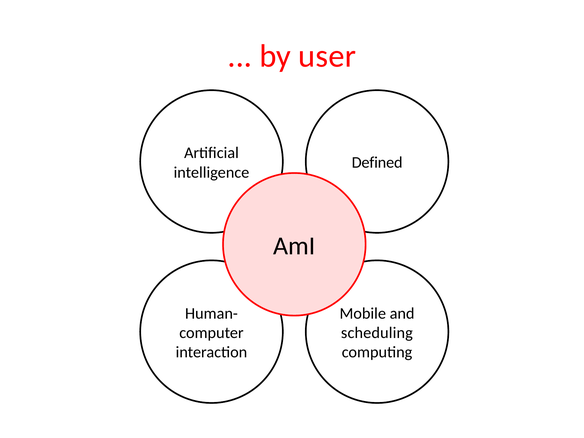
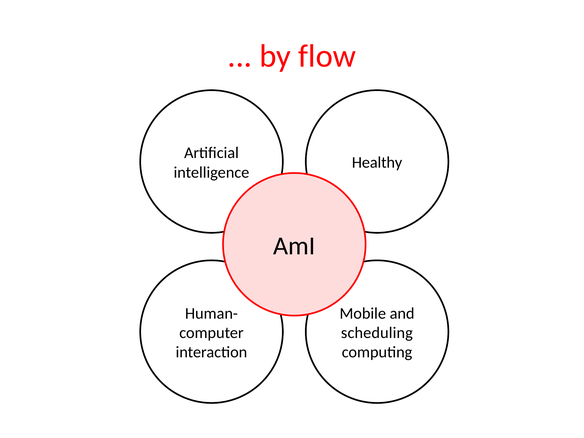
user: user -> flow (327, 56)
Defined: Defined -> Healthy (377, 163)
